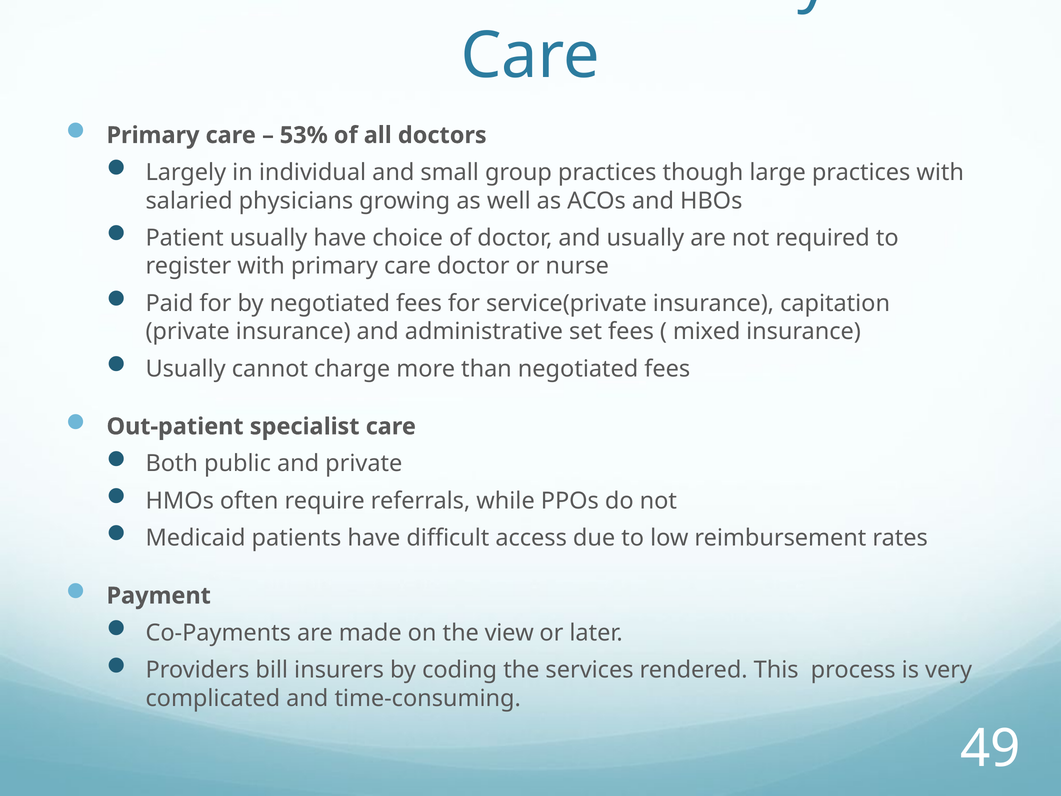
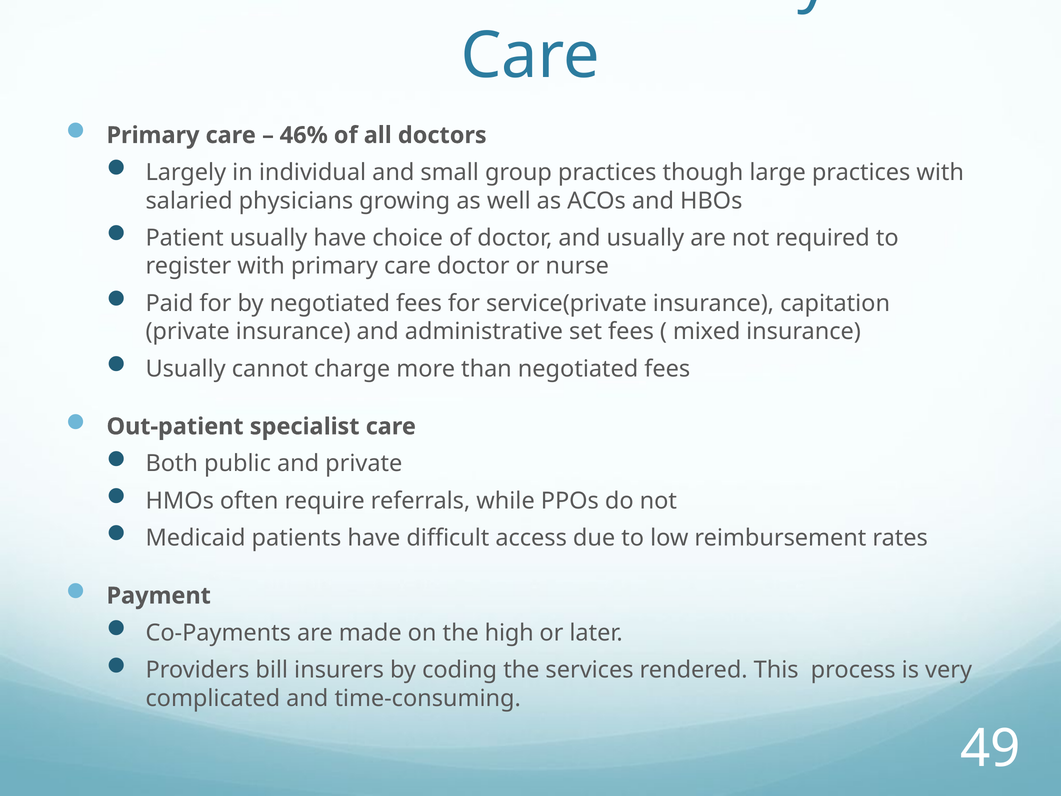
53%: 53% -> 46% (304, 135)
view: view -> high (509, 633)
